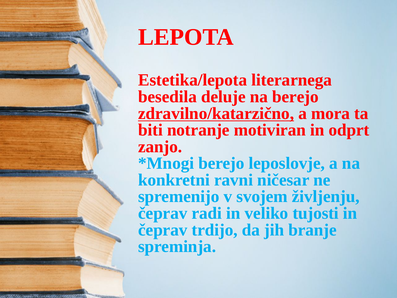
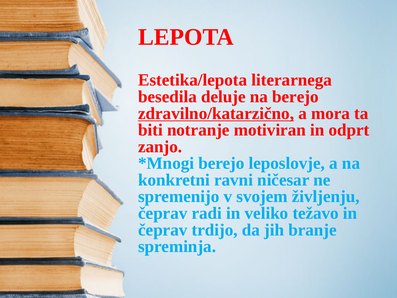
tujosti: tujosti -> težavo (316, 213)
